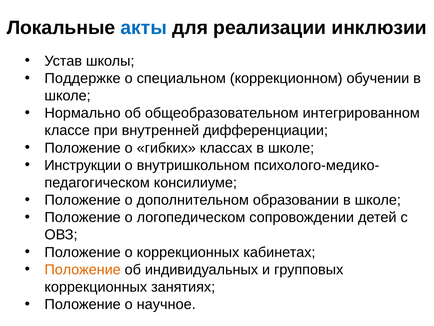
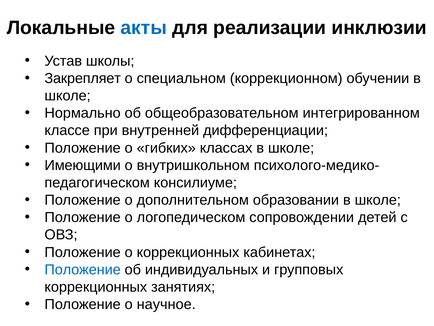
Поддержке: Поддержке -> Закрепляет (83, 78)
Инструкции: Инструкции -> Имеющими (83, 165)
Положение colour: orange -> blue (83, 269)
